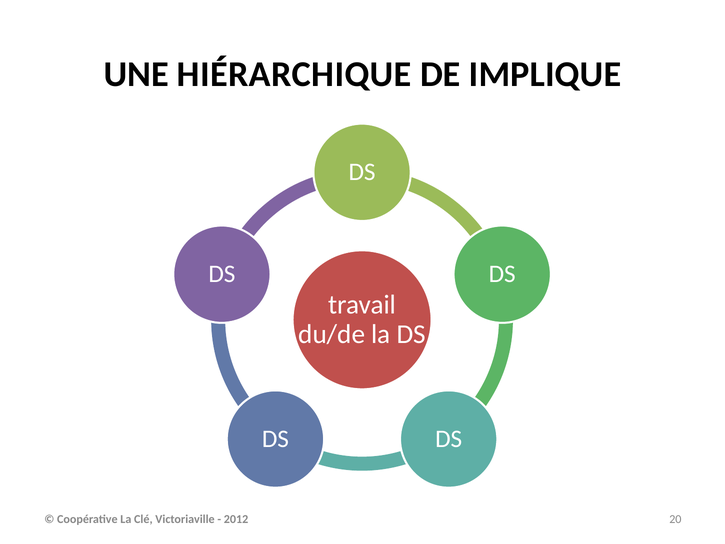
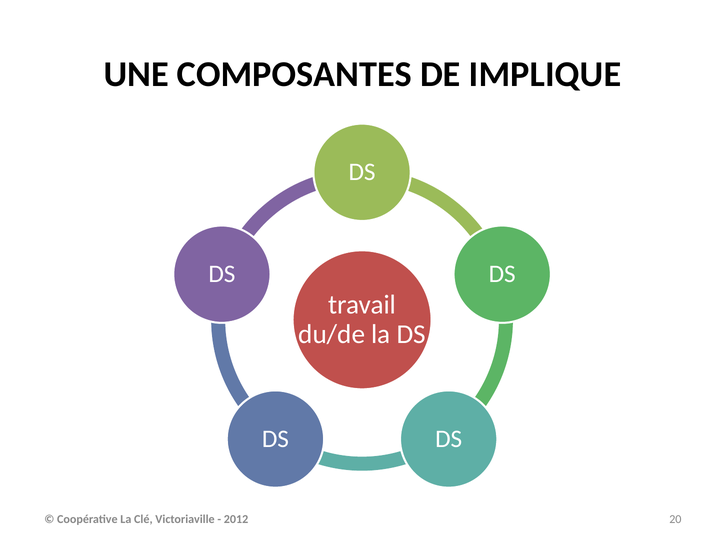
HIÉRARCHIQUE: HIÉRARCHIQUE -> COMPOSANTES (294, 74)
